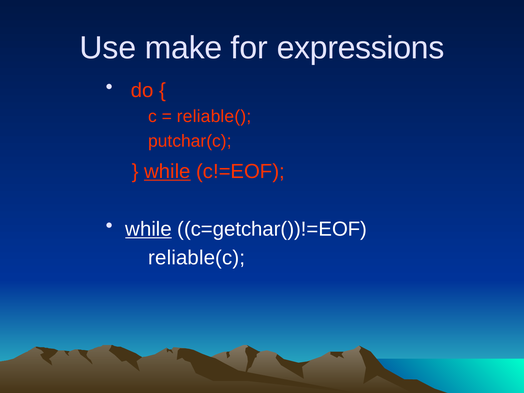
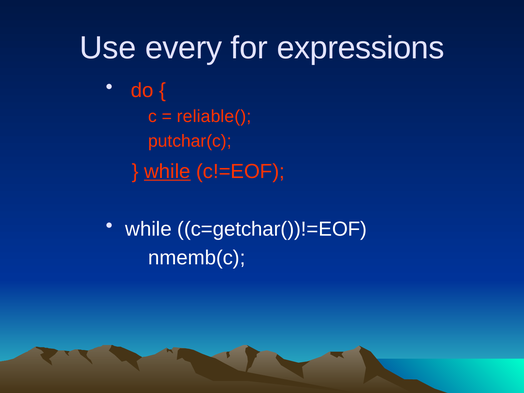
make: make -> every (184, 48)
while underline: present -> none (149, 229)
reliable(c: reliable(c -> nmemb(c (197, 258)
